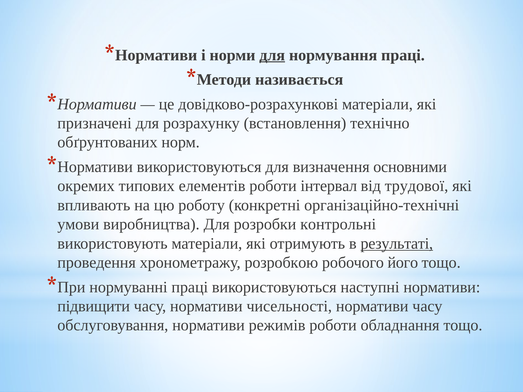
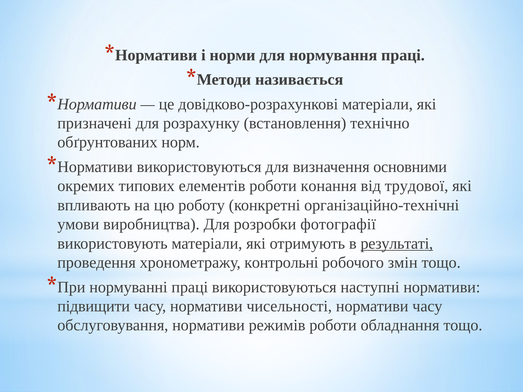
для underline: present -> none (272, 55)
інтервал: інтервал -> конання (329, 186)
контрольні: контрольні -> фотографії (338, 224)
розробкою: розробкою -> контрольні (281, 263)
його: його -> змін (403, 263)
